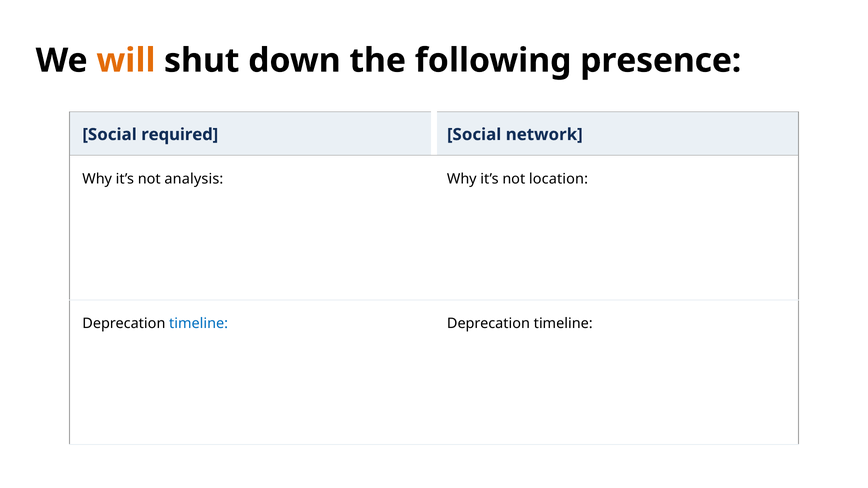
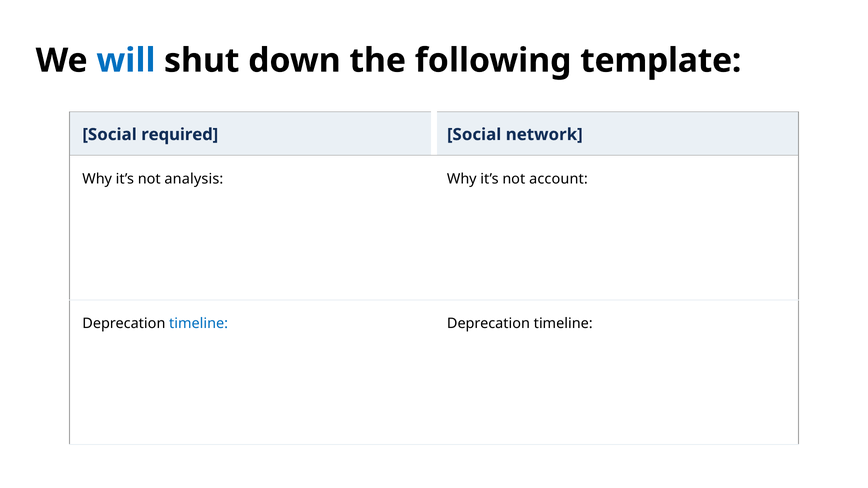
will colour: orange -> blue (126, 61)
presence: presence -> template (661, 61)
location: location -> account (558, 179)
